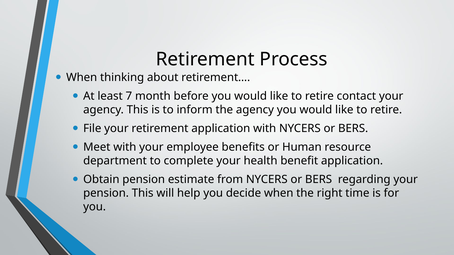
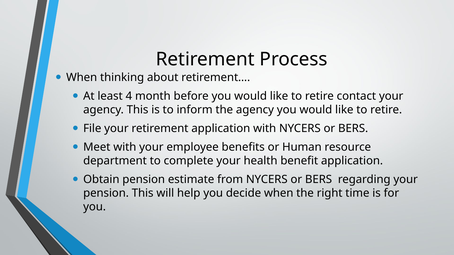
7: 7 -> 4 (129, 96)
